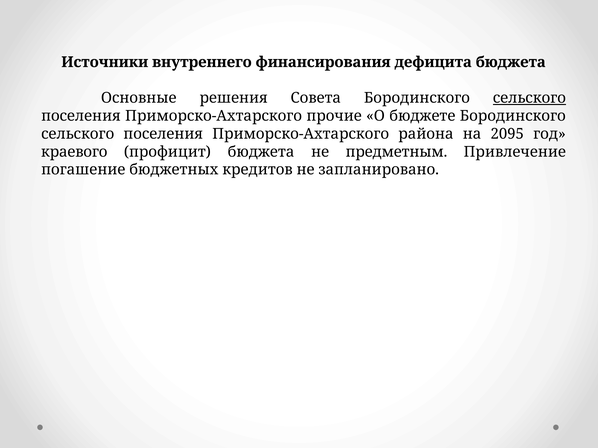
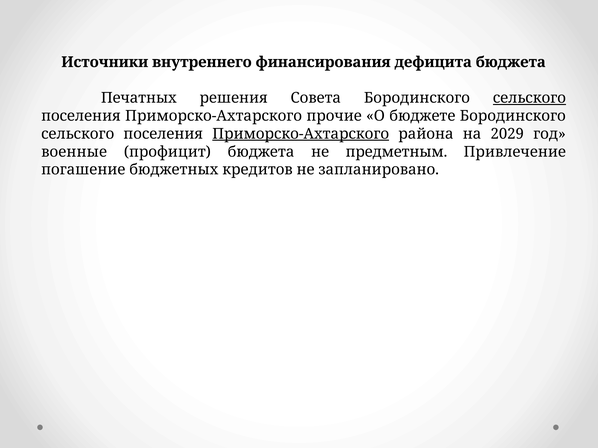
Основные: Основные -> Печатных (139, 98)
Приморско-Ахтарского underline: none -> present (301, 134)
2095: 2095 -> 2029 (507, 134)
краевого: краевого -> военные (74, 152)
